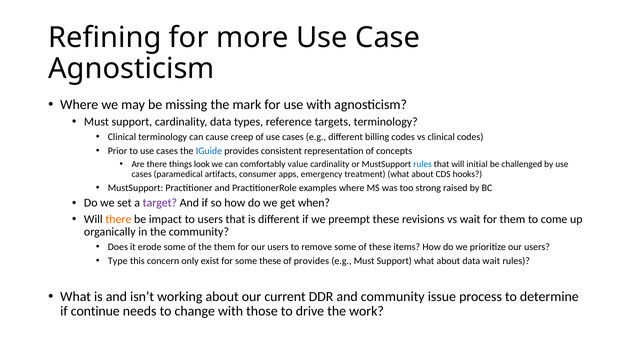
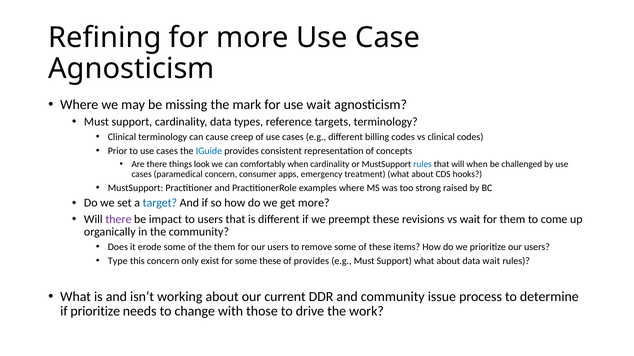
use with: with -> wait (319, 105)
comfortably value: value -> when (298, 165)
will initial: initial -> when (477, 165)
paramedical artifacts: artifacts -> concern (221, 175)
target colour: purple -> blue (160, 203)
get when: when -> more (314, 203)
there colour: orange -> purple (118, 220)
if continue: continue -> prioritize (95, 312)
